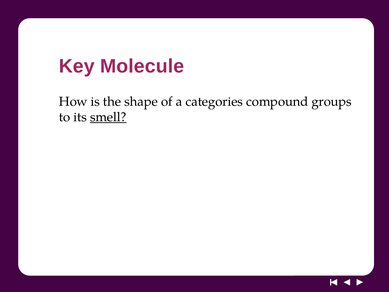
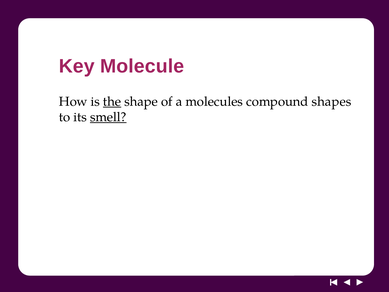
the underline: none -> present (112, 101)
categories: categories -> molecules (214, 101)
groups: groups -> shapes (332, 101)
